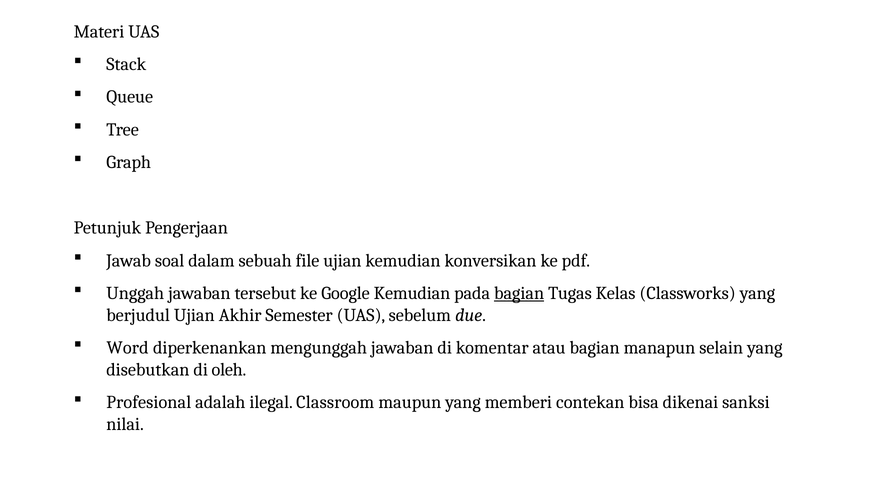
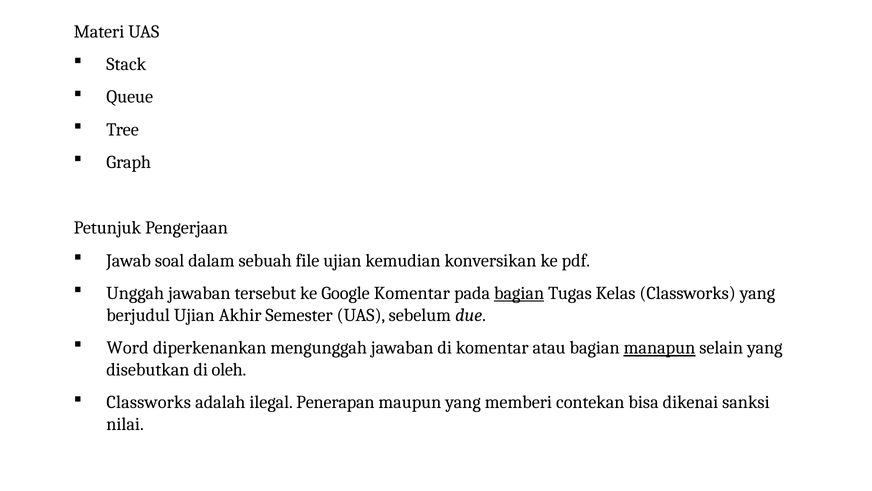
Google Kemudian: Kemudian -> Komentar (412, 293)
manapun underline: none -> present (659, 348)
Profesional: Profesional -> Classworks (149, 402)
Classroom: Classroom -> Penerapan (335, 402)
